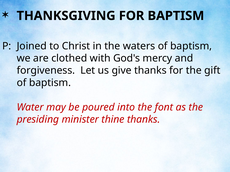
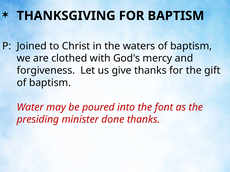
thine: thine -> done (113, 120)
